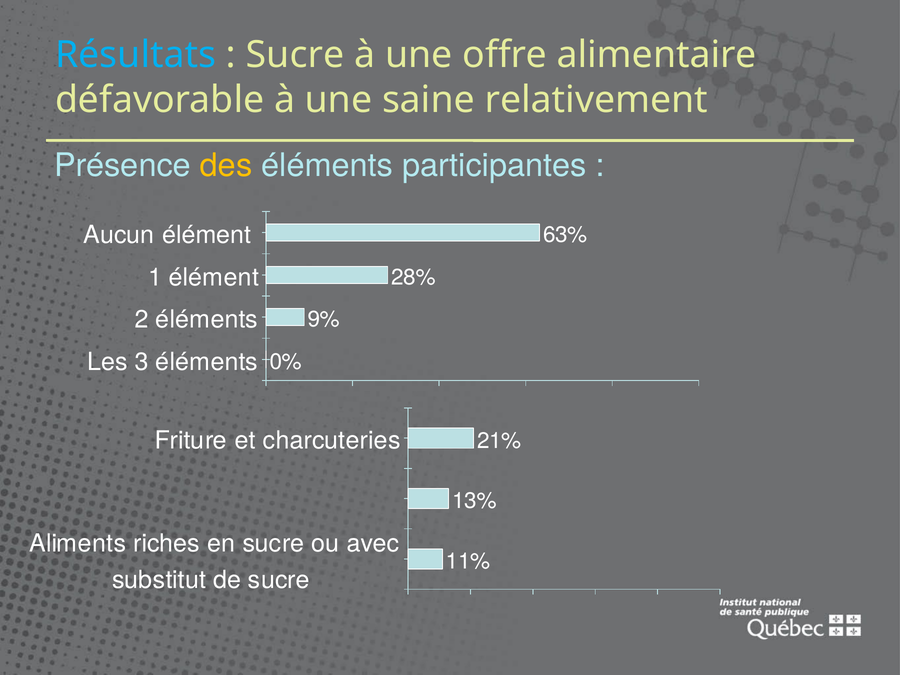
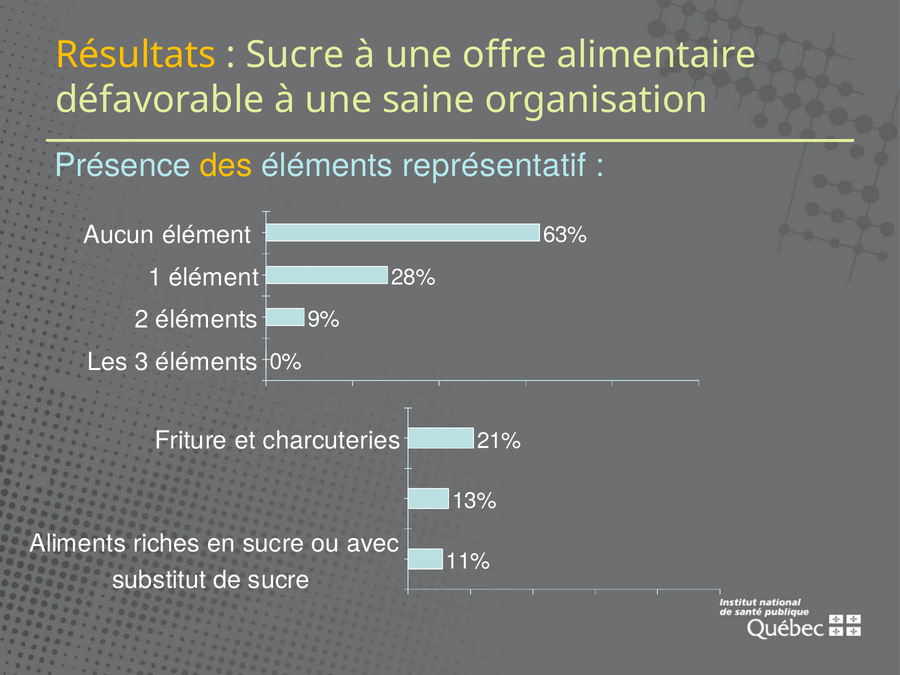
Résultats colour: light blue -> yellow (136, 55)
relativement: relativement -> organisation (596, 100)
participantes: participantes -> représentatif (494, 165)
